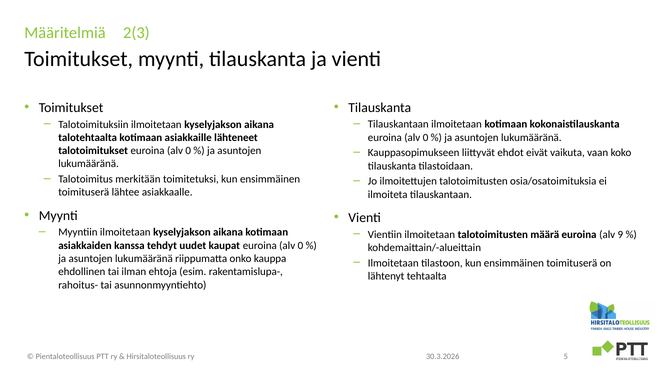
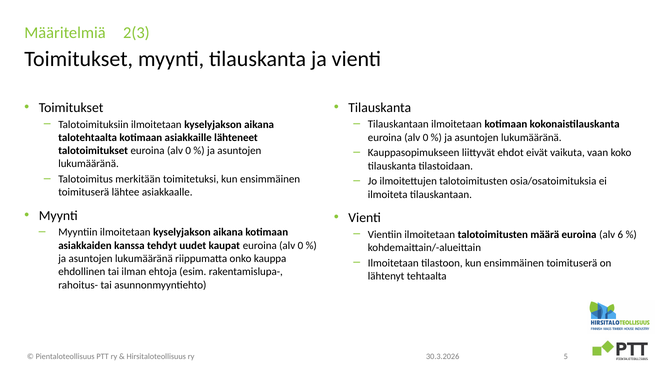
9: 9 -> 6 (620, 235)
